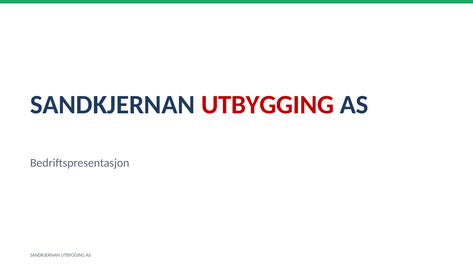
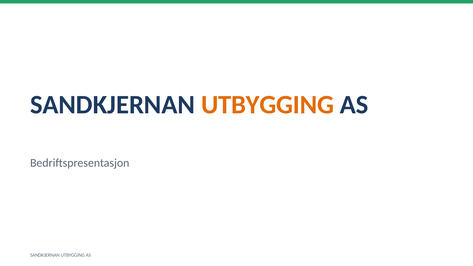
UTBYGGING colour: red -> orange (268, 105)
